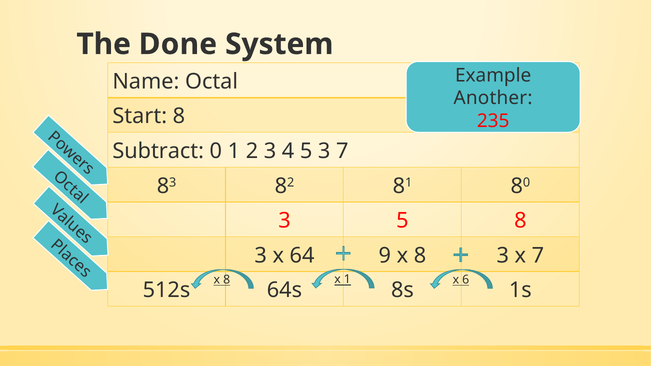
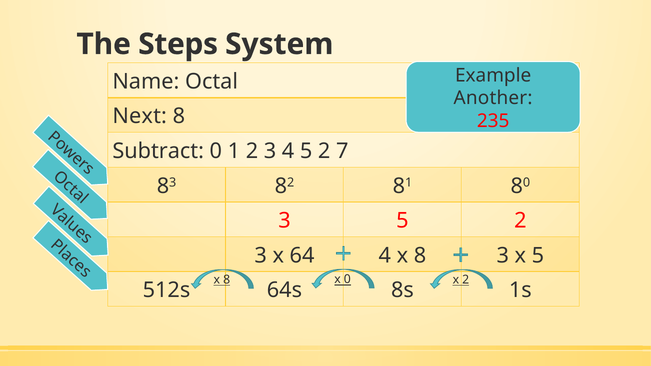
Done: Done -> Steps (178, 44)
Start: Start -> Next (140, 116)
4 5 3: 3 -> 2 (324, 151)
3 5 8: 8 -> 2 (520, 221)
64 9: 9 -> 4 (385, 255)
x 7: 7 -> 5 (538, 255)
x 6: 6 -> 2 (466, 280)
x 1: 1 -> 0 (347, 280)
